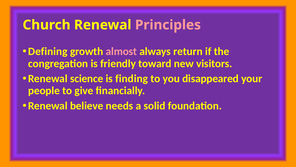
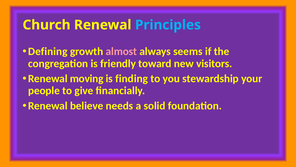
Principles colour: pink -> light blue (168, 25)
return: return -> seems (188, 51)
science: science -> moving (87, 78)
disappeared: disappeared -> stewardship (210, 78)
